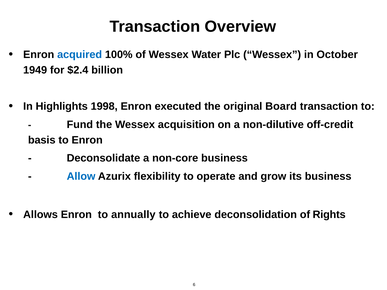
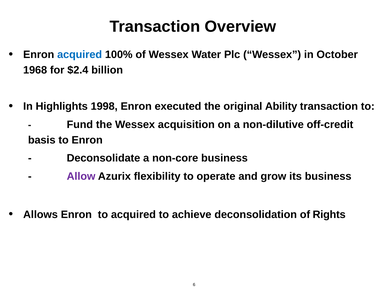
1949: 1949 -> 1968 (35, 70)
Board: Board -> Ability (281, 106)
Allow colour: blue -> purple (81, 177)
to annually: annually -> acquired (133, 215)
